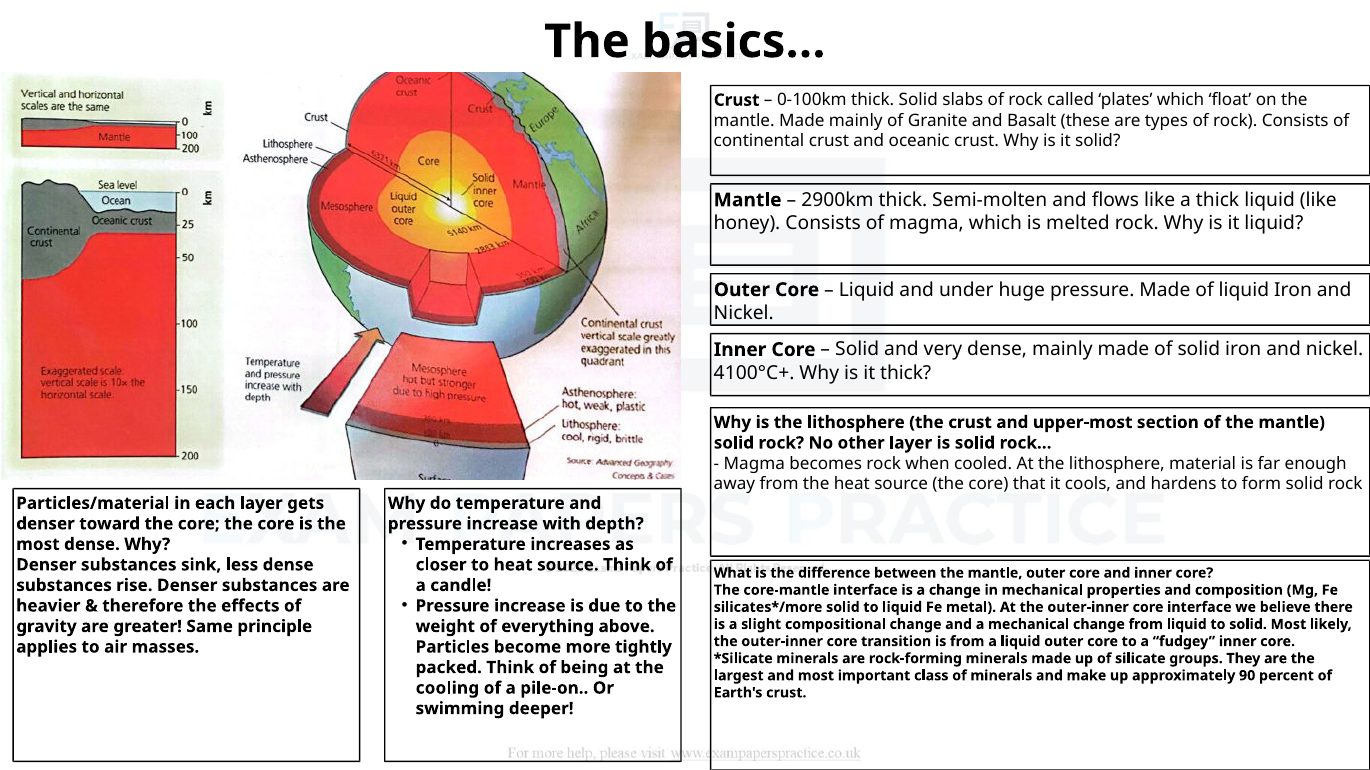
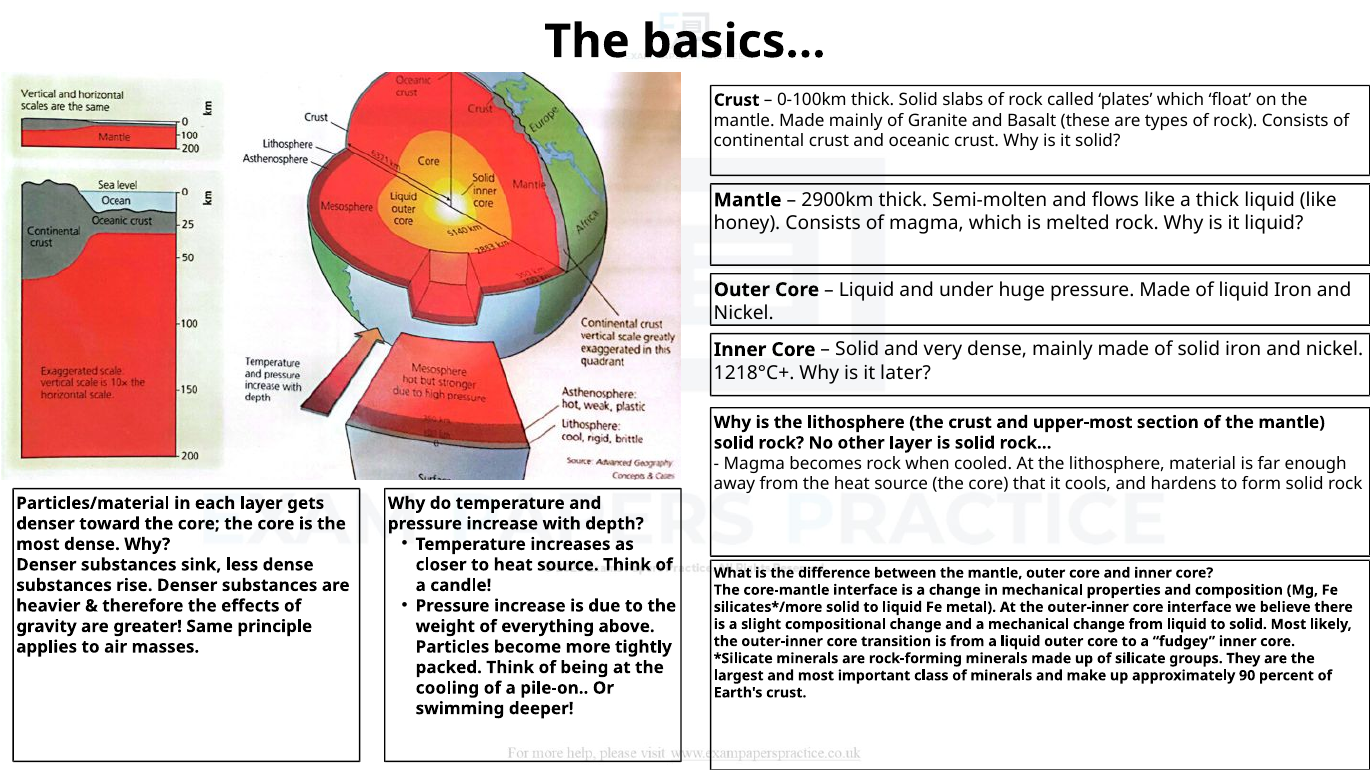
4100°C+: 4100°C+ -> 1218°C+ (754, 373)
it thick: thick -> later (906, 373)
